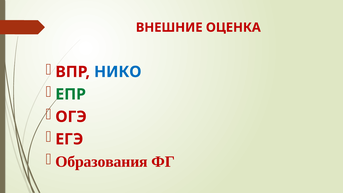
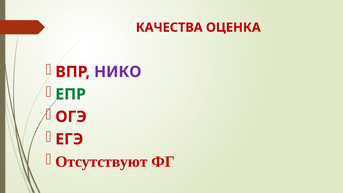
ВНЕШНИЕ: ВНЕШНИЕ -> КАЧЕСТВА (169, 27)
НИКО colour: blue -> purple (118, 72)
Образования: Образования -> Отсутствуют (101, 162)
